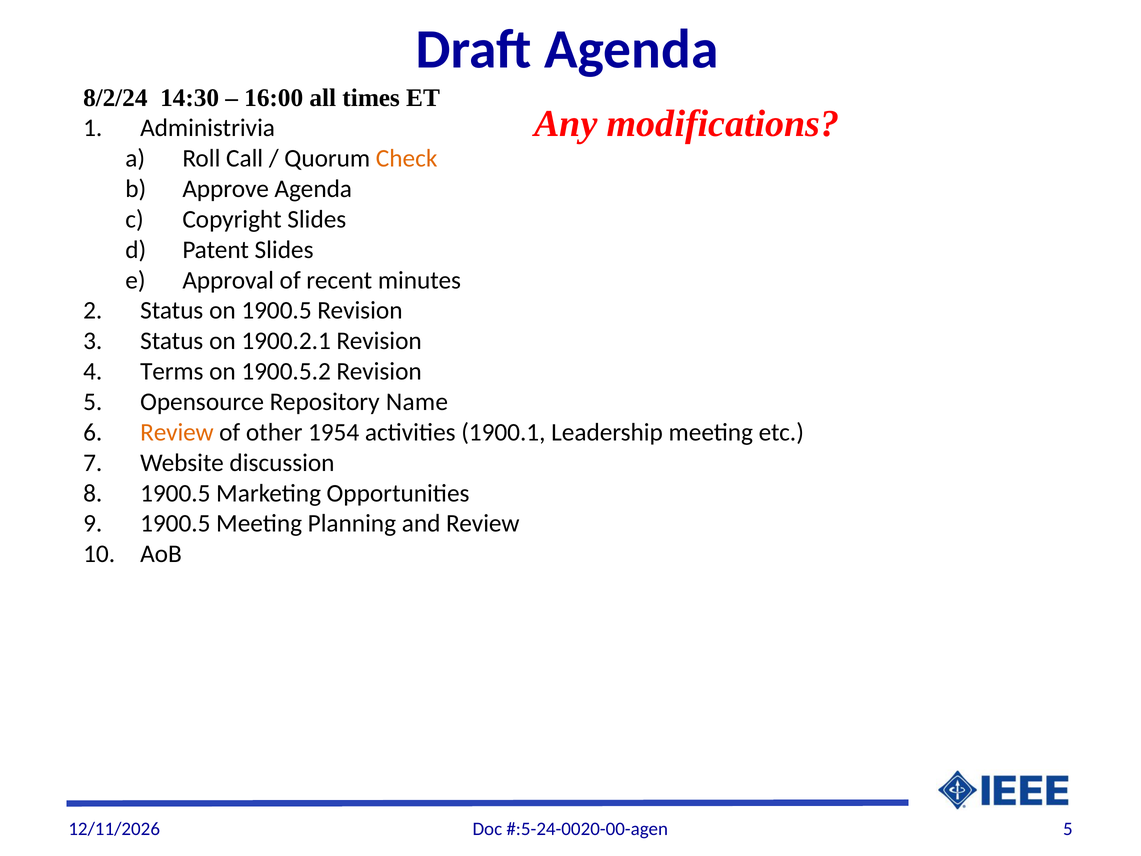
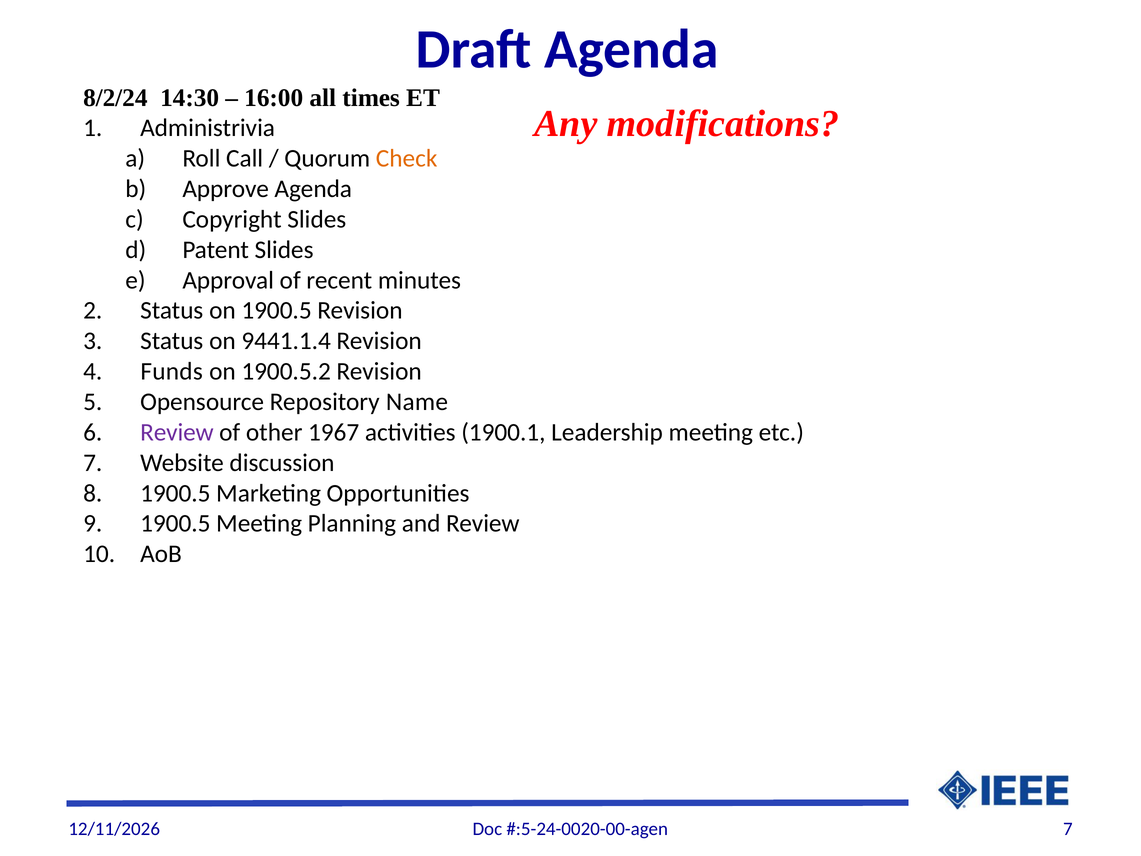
1900.2.1: 1900.2.1 -> 9441.1.4 (286, 341)
Terms: Terms -> Funds (172, 371)
Review colour: orange -> purple (177, 432)
1954: 1954 -> 1967 (334, 432)
5: 5 -> 7 (1068, 829)
